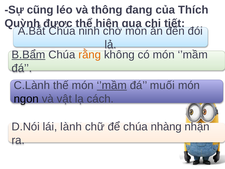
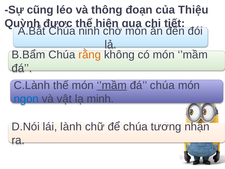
đang: đang -> đoạn (139, 10)
Thích: Thích -> Thiệu (193, 10)
B.Bẩm underline: present -> none (28, 55)
đá muối: muối -> chúa (162, 85)
ngon colour: black -> blue (26, 99)
cách: cách -> minh (100, 99)
nhàng: nhàng -> tương (166, 126)
